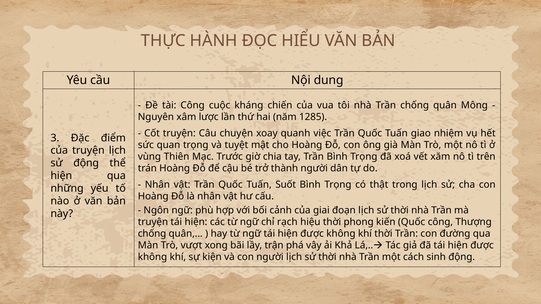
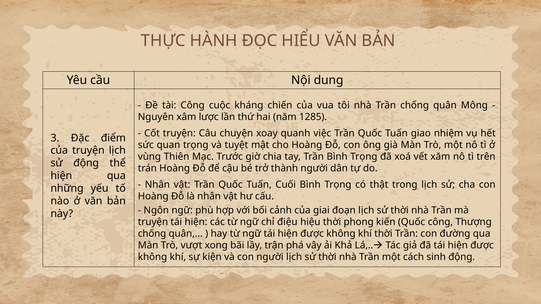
Suốt: Suốt -> Cuối (286, 185)
rạch: rạch -> điệu (287, 222)
